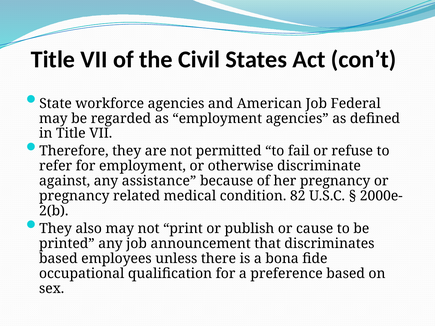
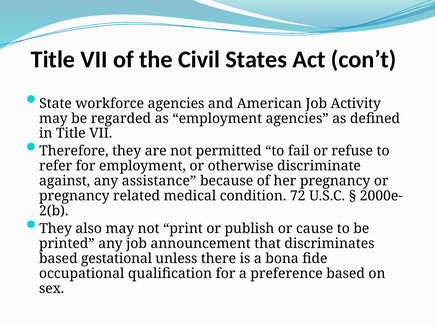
Federal: Federal -> Activity (356, 104)
82: 82 -> 72 (298, 196)
employees: employees -> gestational (117, 259)
